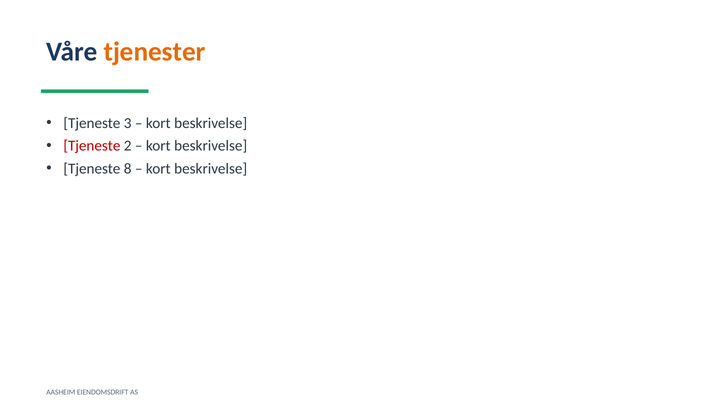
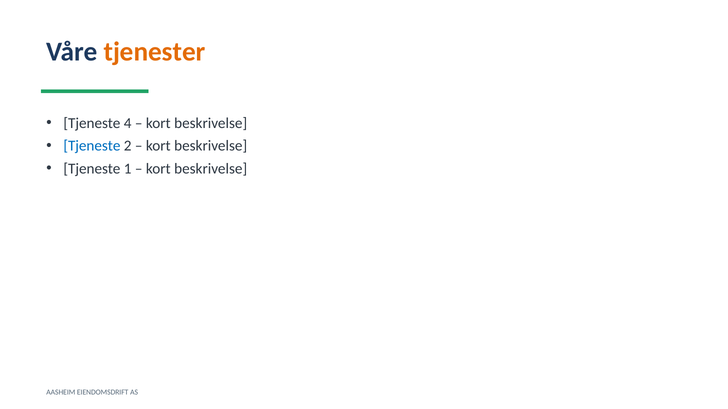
3: 3 -> 4 (128, 123)
Tjeneste colour: red -> blue (92, 146)
8: 8 -> 1 (128, 169)
